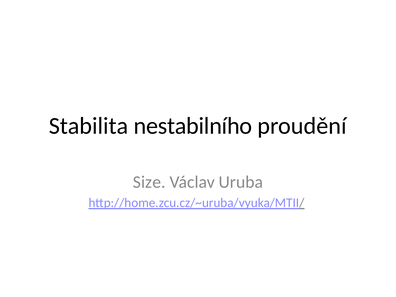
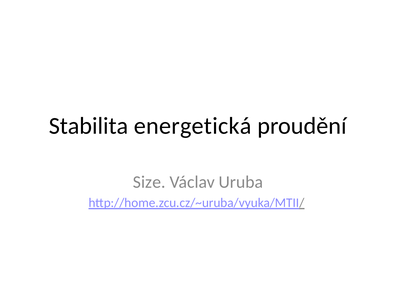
nestabilního: nestabilního -> energetická (193, 126)
